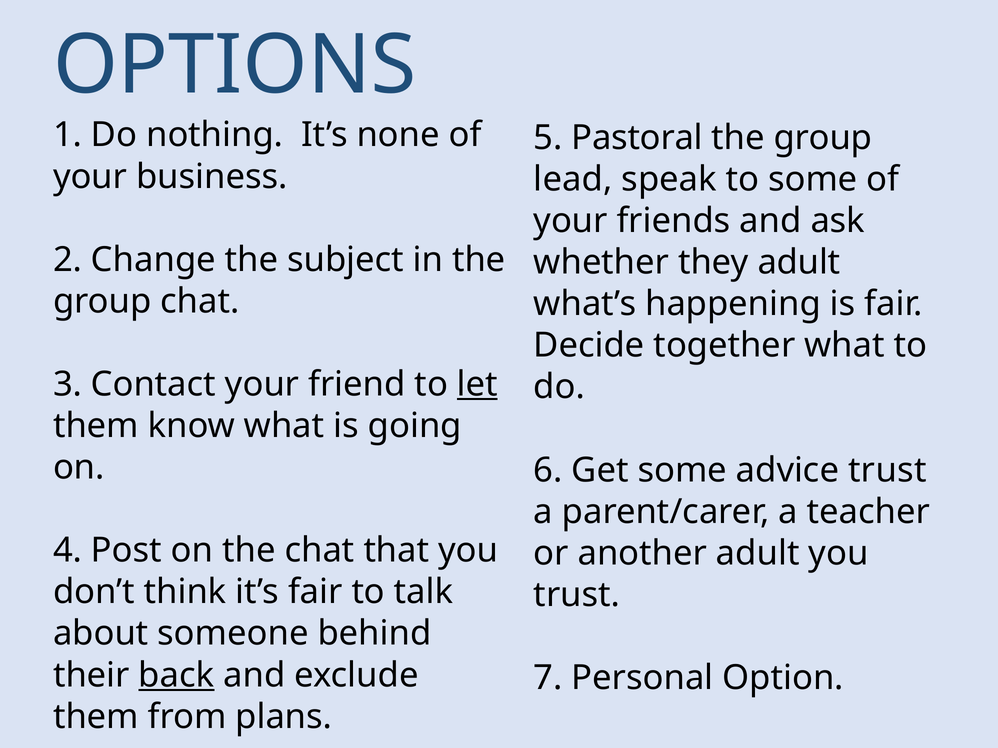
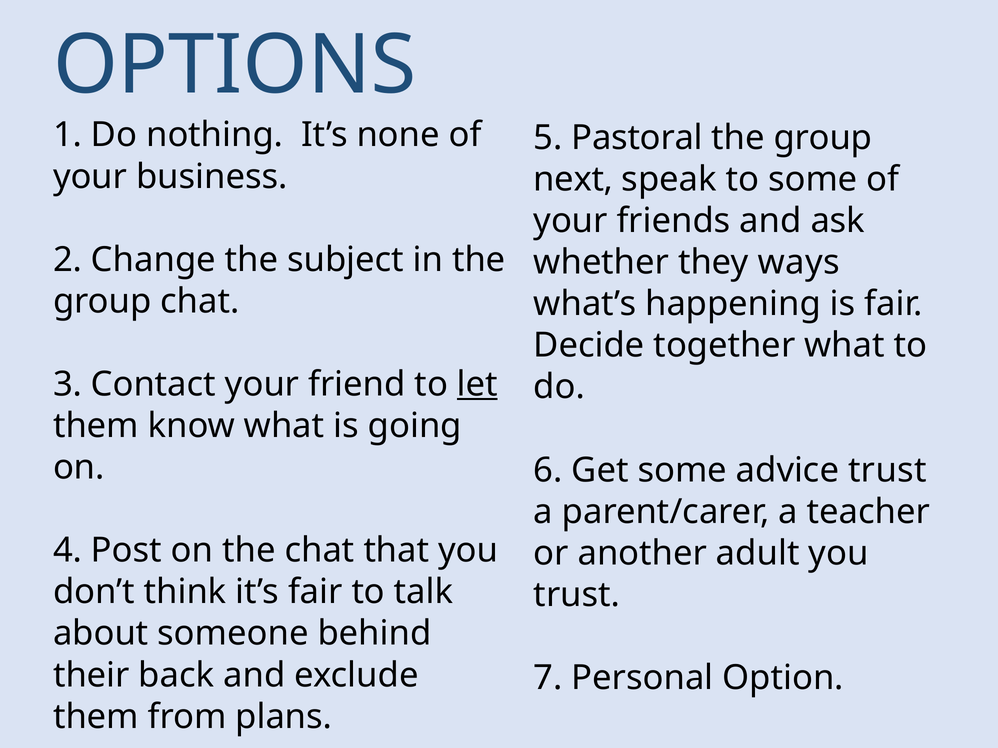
lead: lead -> next (573, 179)
they adult: adult -> ways (799, 263)
back underline: present -> none (176, 676)
